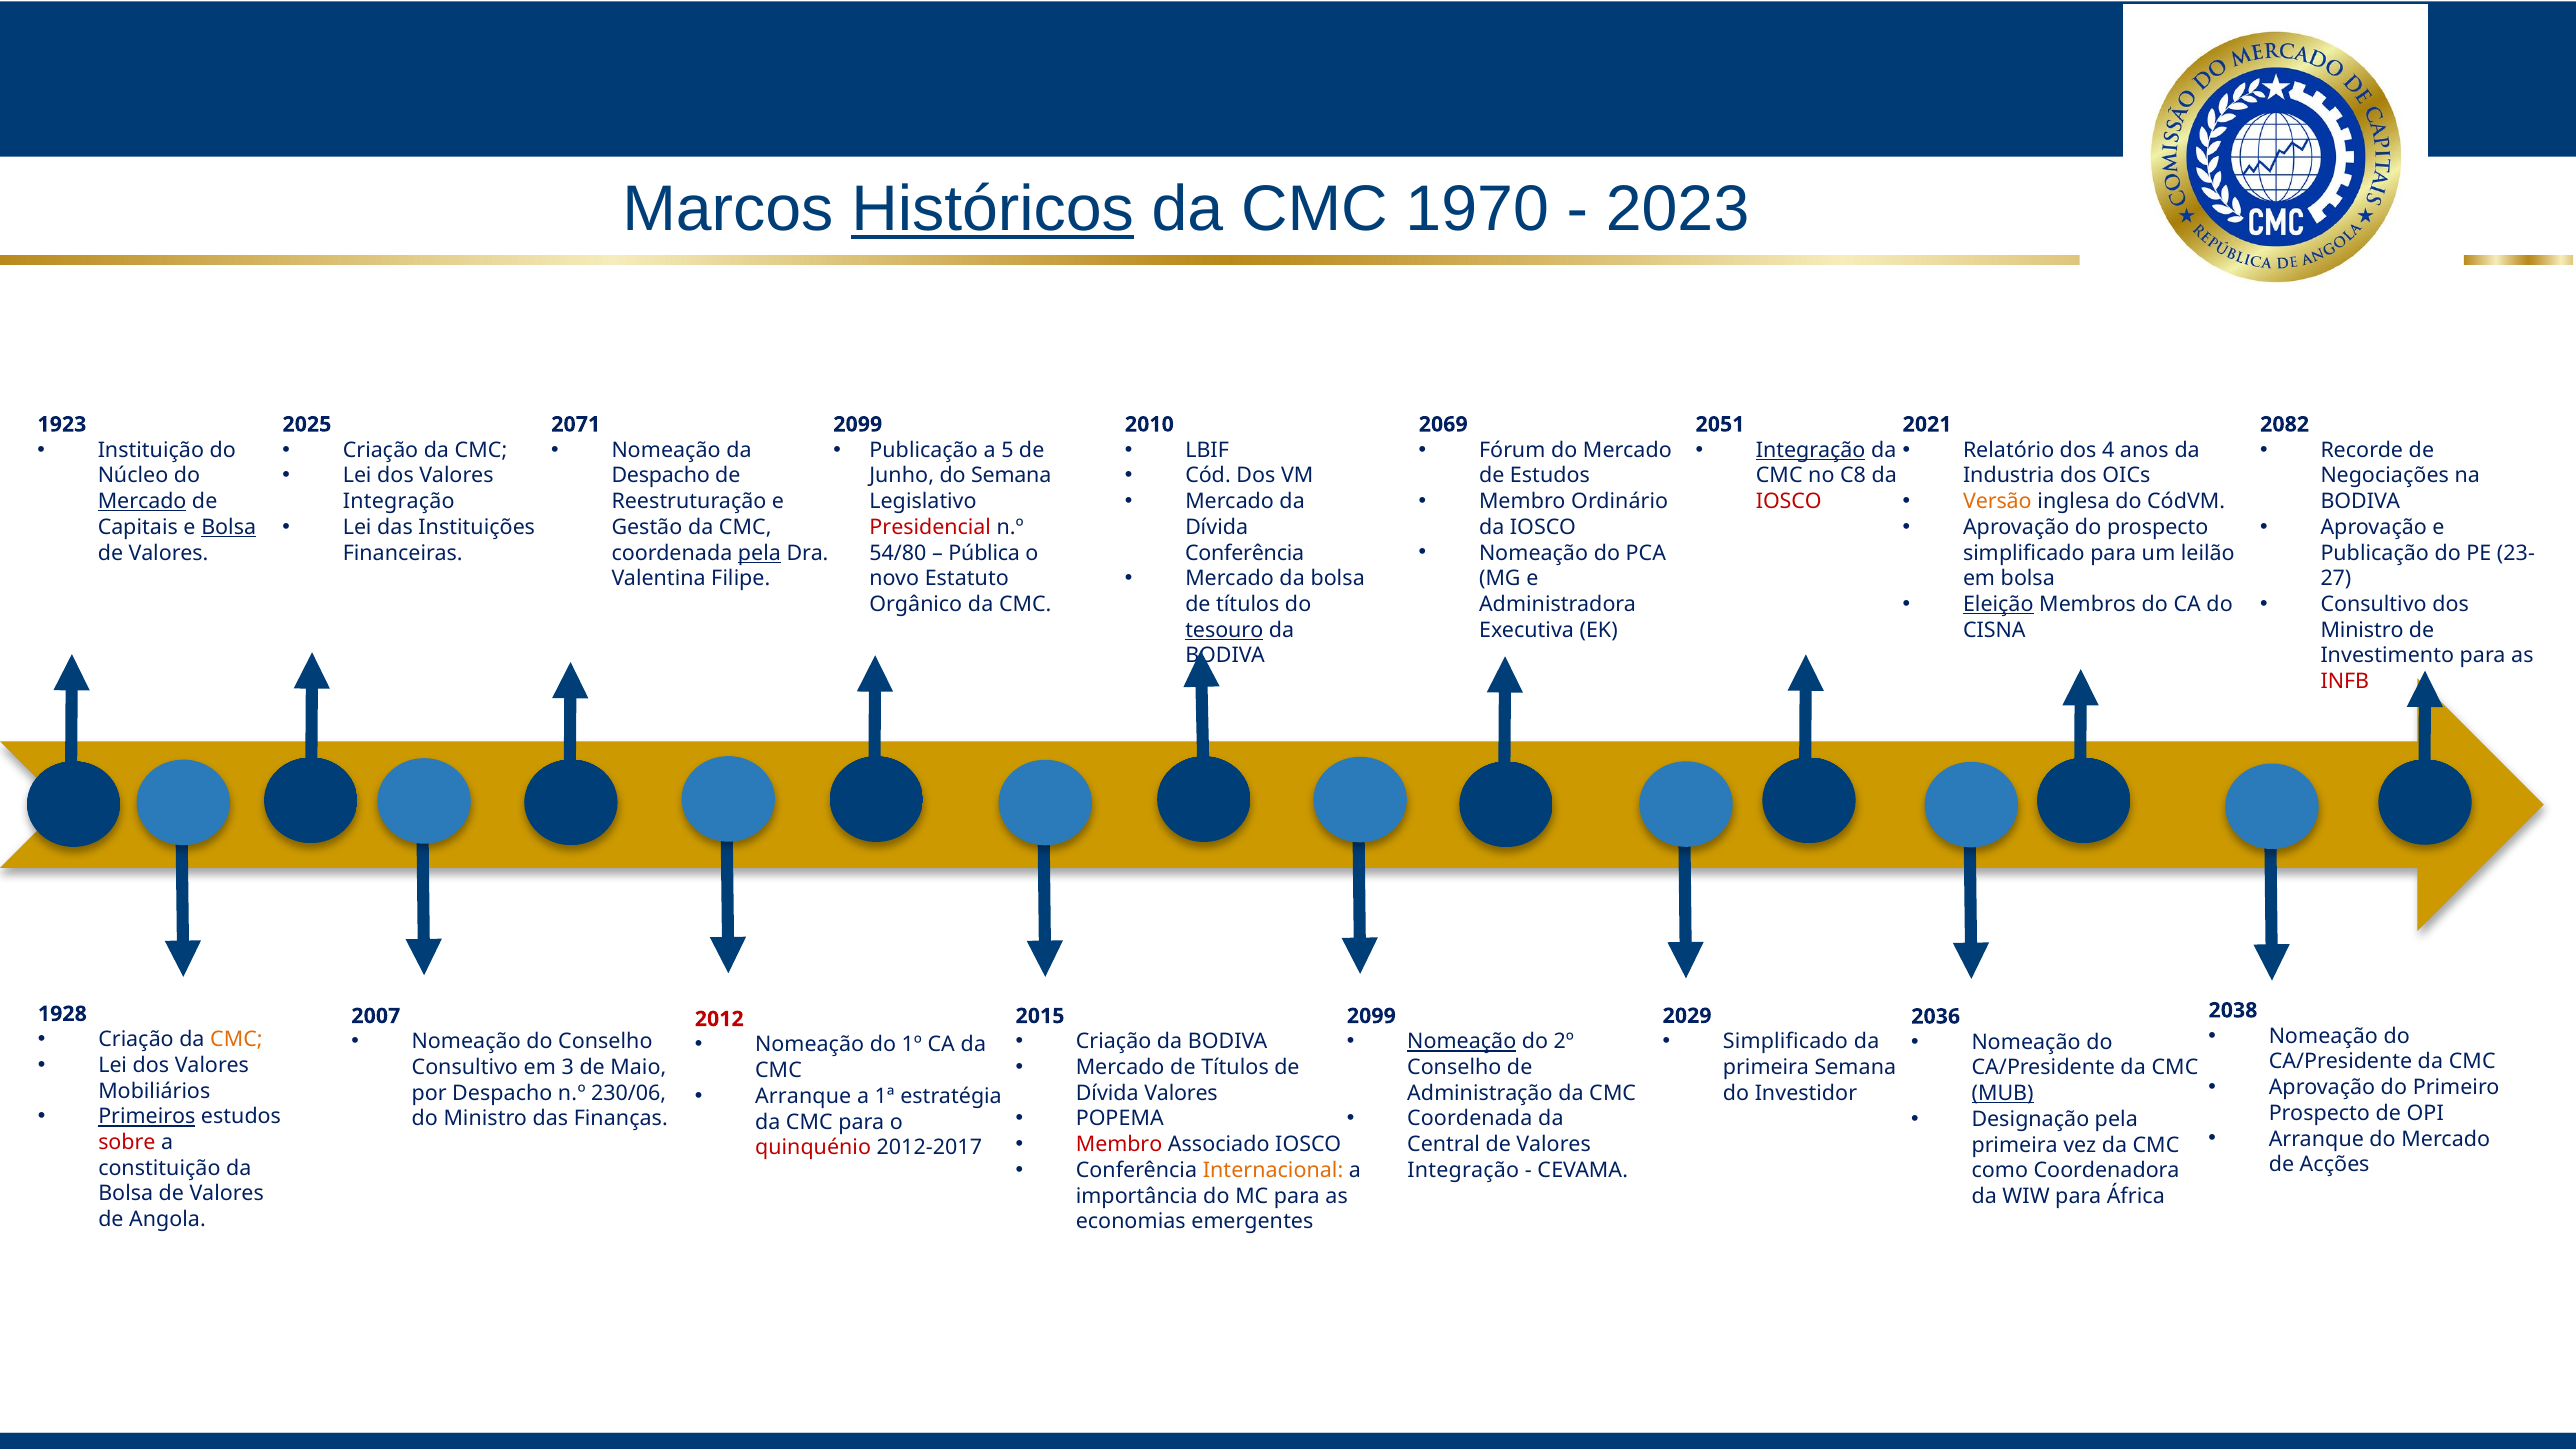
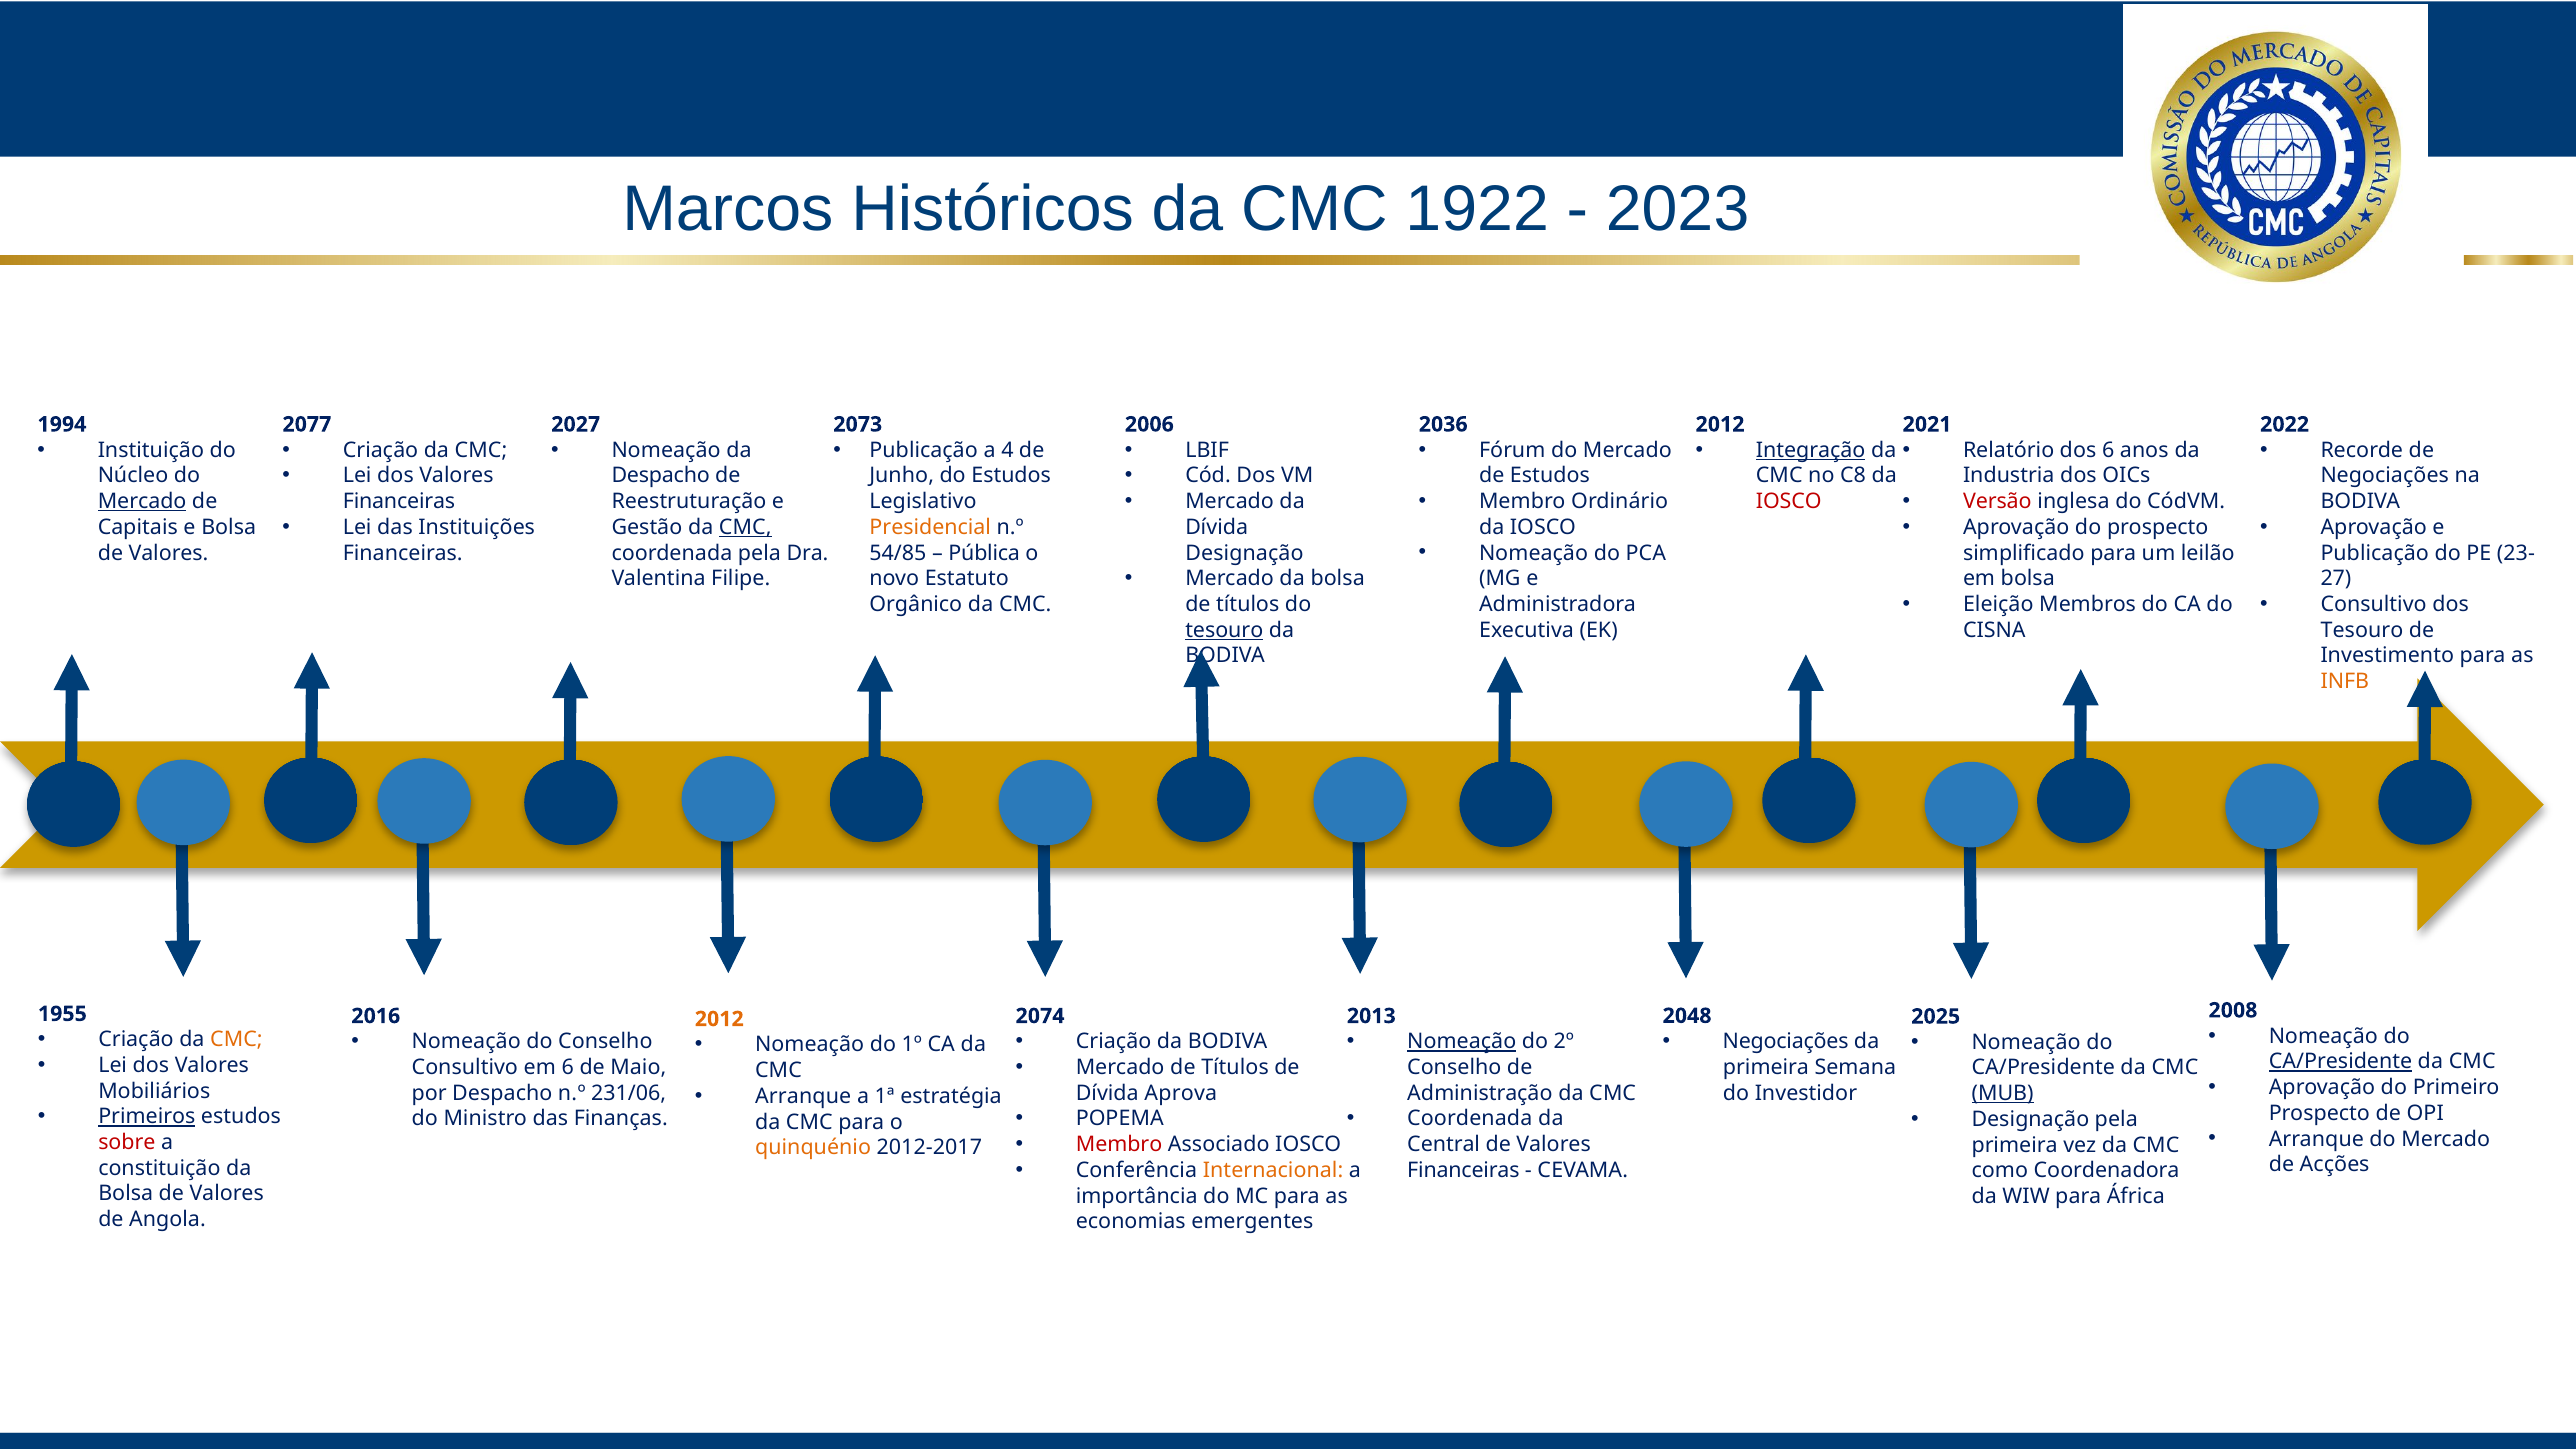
Históricos underline: present -> none (993, 209)
1970: 1970 -> 1922 (1477, 209)
1923: 1923 -> 1994 (62, 424)
2025: 2025 -> 2077 (307, 424)
2071: 2071 -> 2027 (576, 424)
2099: 2099 -> 2073 (858, 424)
2010: 2010 -> 2006 (1149, 424)
2069: 2069 -> 2036 (1443, 424)
2051: 2051 -> 2012 (1720, 424)
2082: 2082 -> 2022 (2285, 424)
5: 5 -> 4 (1007, 450)
dos 4: 4 -> 6 (2108, 450)
do Semana: Semana -> Estudos (1011, 476)
Versão colour: orange -> red (1997, 502)
Integração: Integração -> Financeiras (399, 502)
Bolsa underline: present -> none (229, 527)
CMC underline: none -> present (745, 527)
Presidencial colour: red -> orange (930, 527)
pela underline: present -> none (759, 553)
54/80: 54/80 -> 54/85 (898, 553)
Conferência: Conferência -> Designação (1244, 553)
Eleição underline: present -> none (1998, 604)
Ministro: Ministro -> Tesouro (2362, 630)
INFB colour: red -> orange (2345, 682)
2038: 2038 -> 2008 (2233, 1010)
1928: 1928 -> 1955 (62, 1014)
2029: 2029 -> 2048 (1687, 1016)
2007: 2007 -> 2016 (376, 1016)
2015: 2015 -> 2074 (1040, 1016)
2099: 2099 -> 2013 (1371, 1016)
2036: 2036 -> 2025 (1936, 1016)
2012 colour: red -> orange (719, 1019)
Simplificado: Simplificado -> Negociações (1786, 1042)
CA/Presidente underline: none -> present (2340, 1062)
em 3: 3 -> 6 (568, 1067)
230/06: 230/06 -> 231/06 (629, 1093)
Dívida Valores: Valores -> Aprova (1181, 1093)
quinquénio colour: red -> orange (813, 1148)
Integração: Integração -> Financeiras (1463, 1170)
